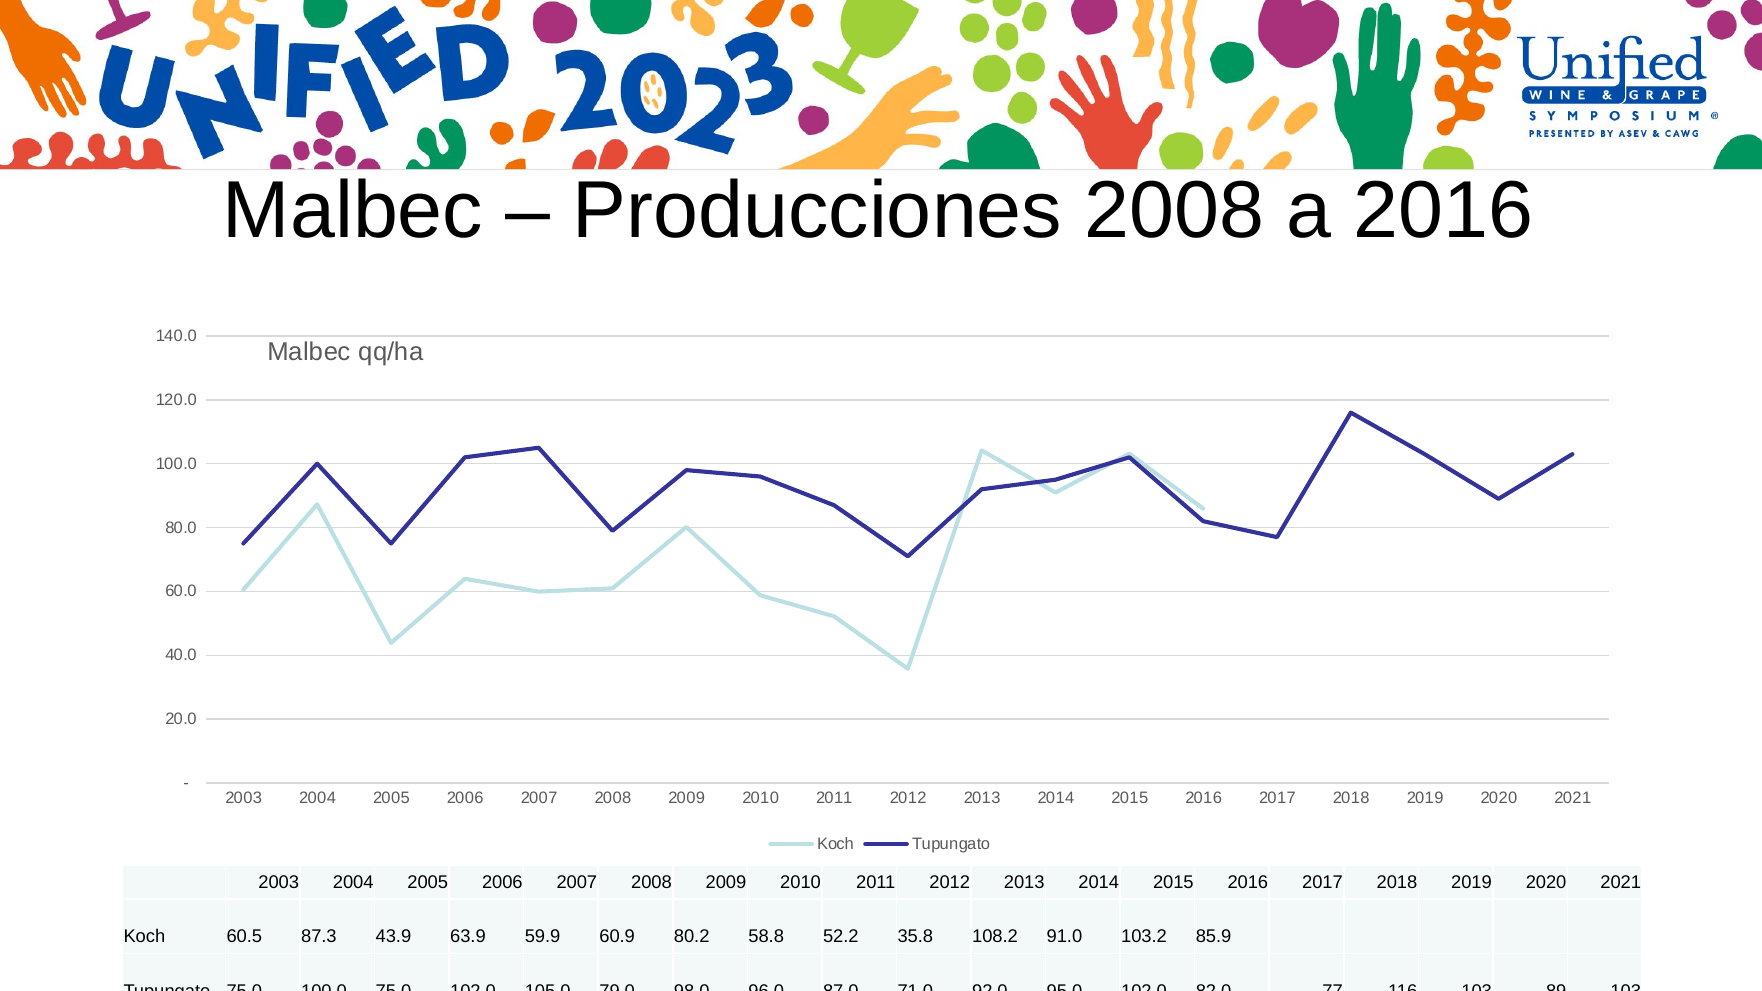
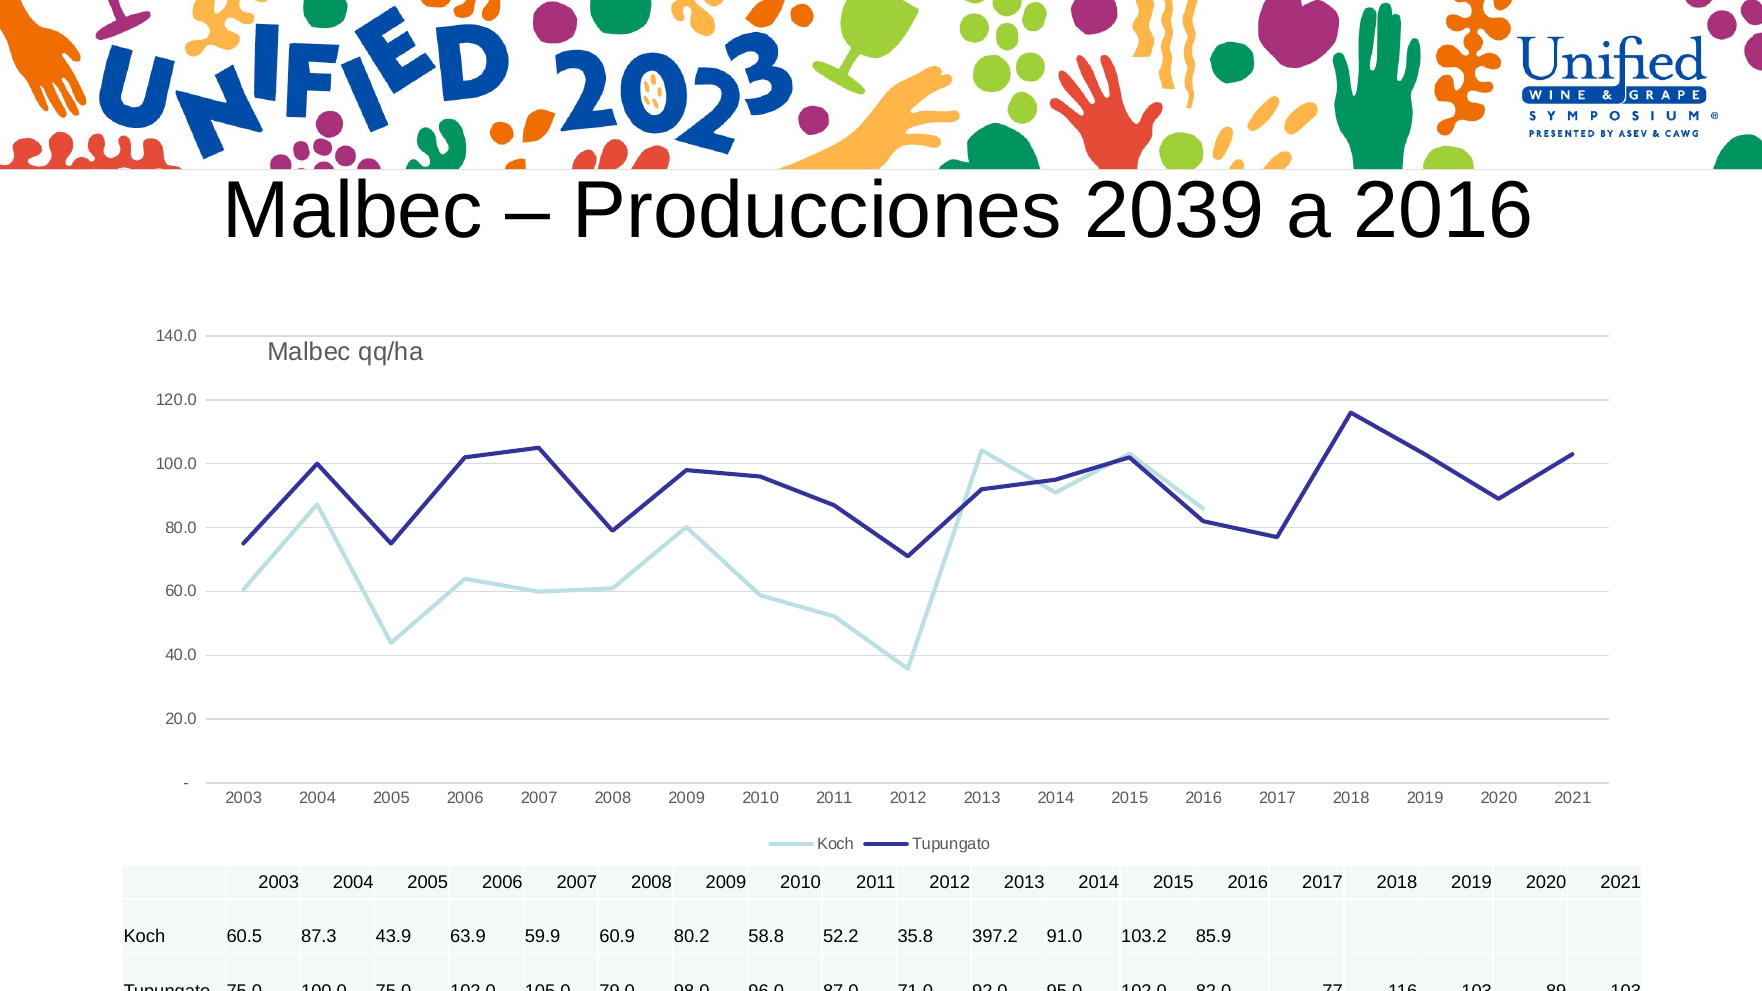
Producciones 2008: 2008 -> 2039 (1174, 211)
108.2: 108.2 -> 397.2 (995, 937)
